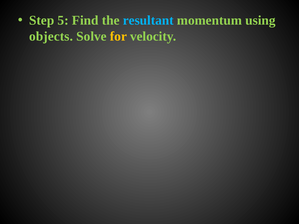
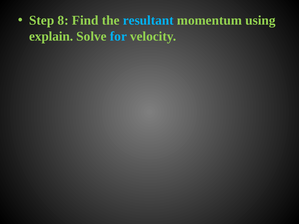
5: 5 -> 8 (63, 20)
objects: objects -> explain (51, 36)
for colour: yellow -> light blue (118, 36)
